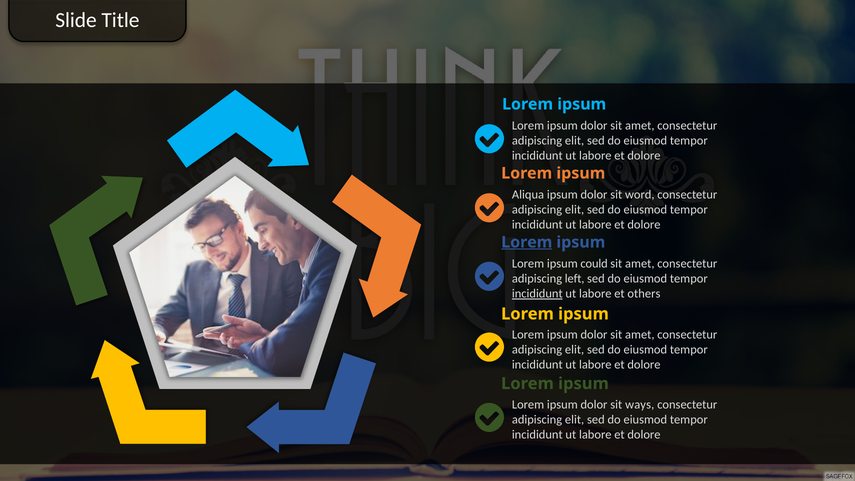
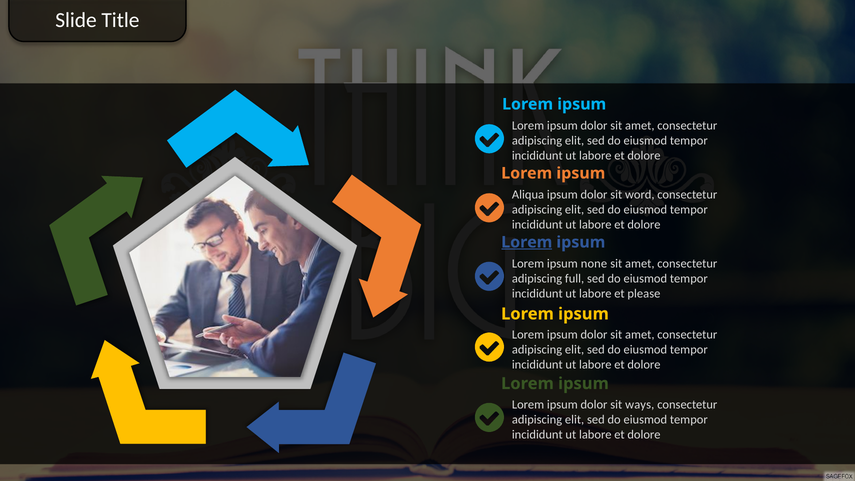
could: could -> none (594, 264)
left: left -> full (575, 279)
incididunt underline: present -> none (537, 293)
others: others -> please (644, 293)
